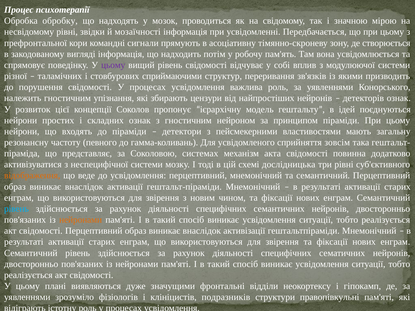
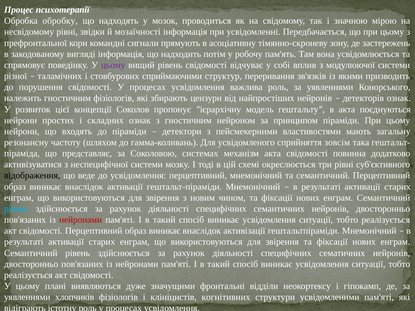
створюється: створюється -> застережень (386, 43)
гностичним упізнання: упізнання -> фізіологів (114, 98)
в ідей: ідей -> акта (347, 109)
певного: певного -> шляхом (100, 143)
дослідницька: дослідницька -> окреслюється (289, 165)
відображення colour: orange -> black (32, 176)
нейронами colour: orange -> red (81, 220)
зрозуміло: зрозуміло -> хлопчиків (75, 297)
подразників: подразників -> когнітивних (226, 297)
правопівкульні: правопівкульні -> усвідомленими (330, 297)
